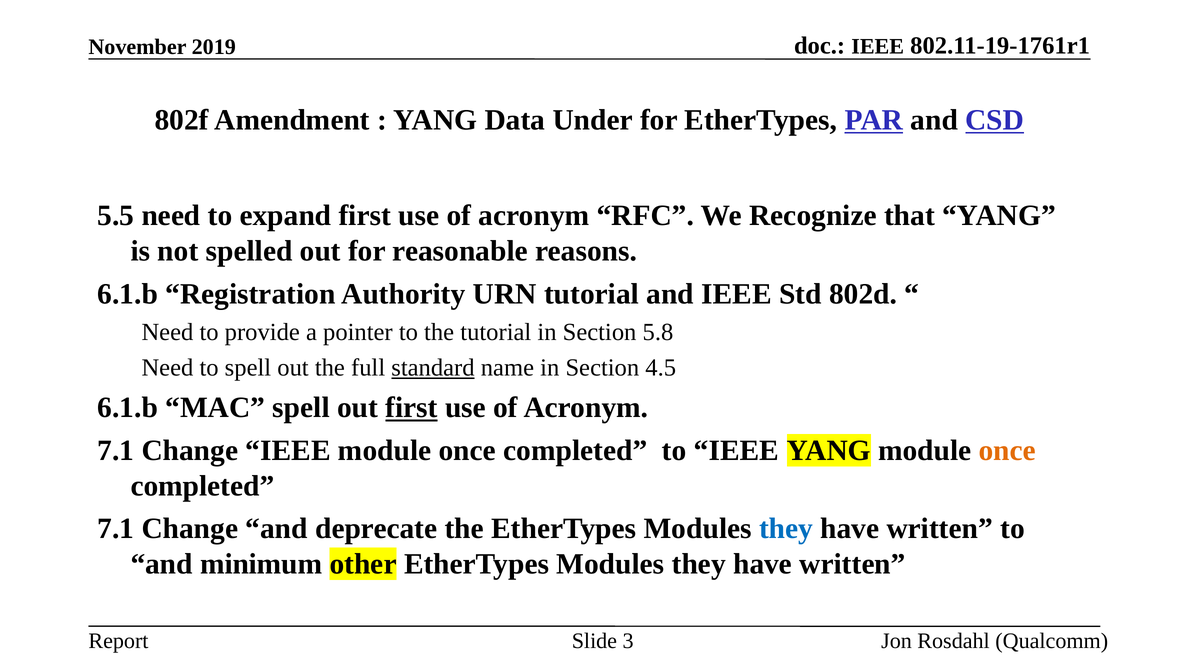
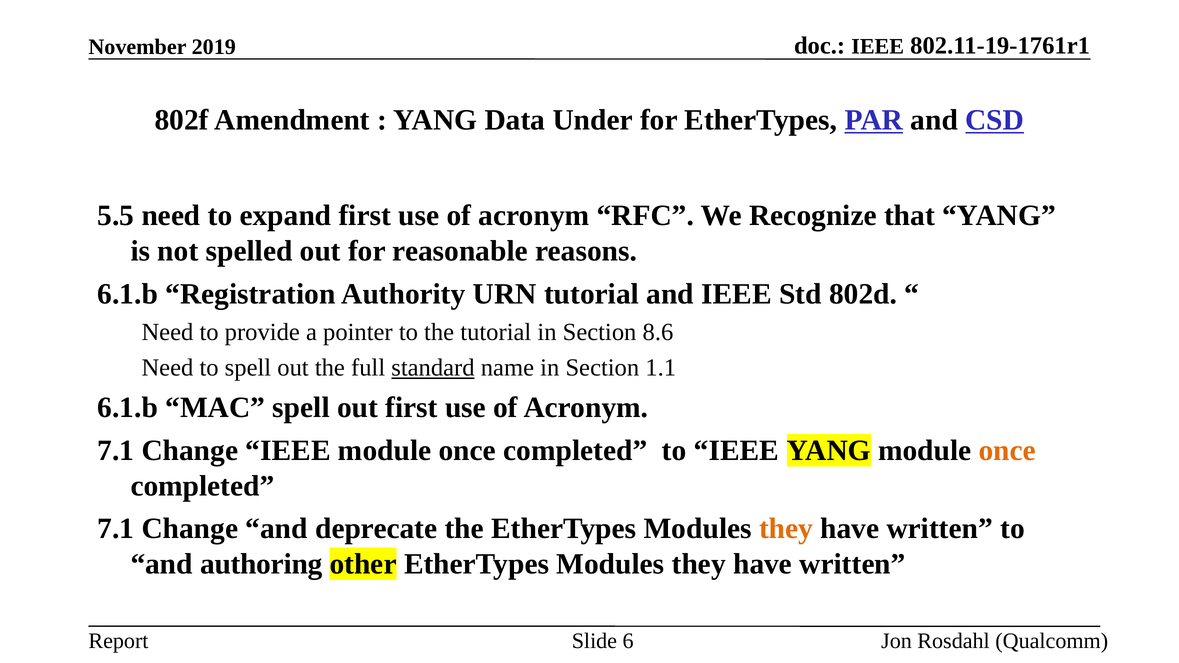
5.8: 5.8 -> 8.6 (658, 332)
4.5: 4.5 -> 1.1 (661, 368)
first underline: present -> none (412, 408)
they colour: blue -> orange (786, 529)
minimum: minimum -> authoring (261, 564)
3: 3 -> 6 (628, 641)
